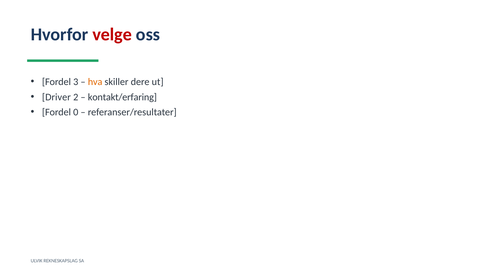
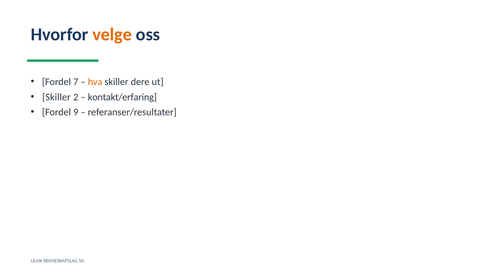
velge colour: red -> orange (112, 34)
3: 3 -> 7 (76, 82)
Driver: Driver -> Skiller (56, 97)
0: 0 -> 9 (76, 112)
